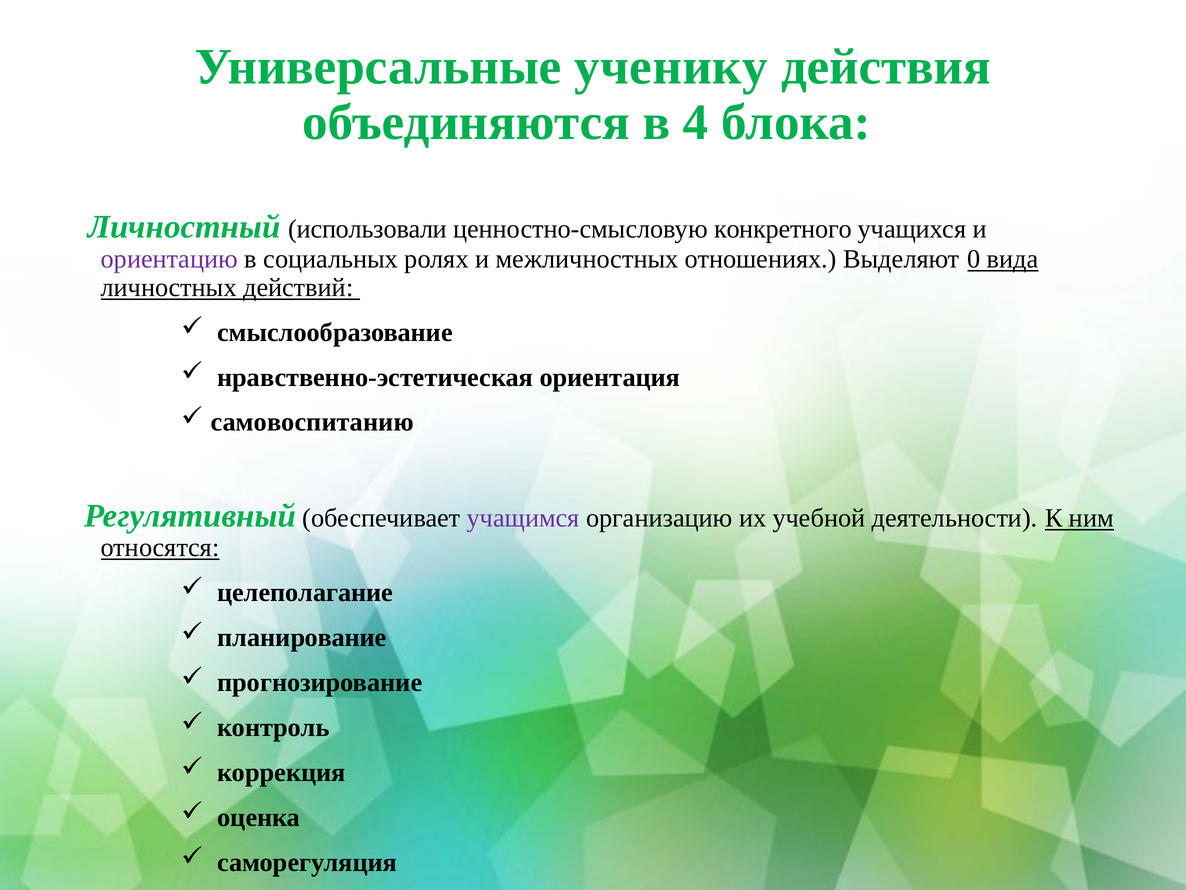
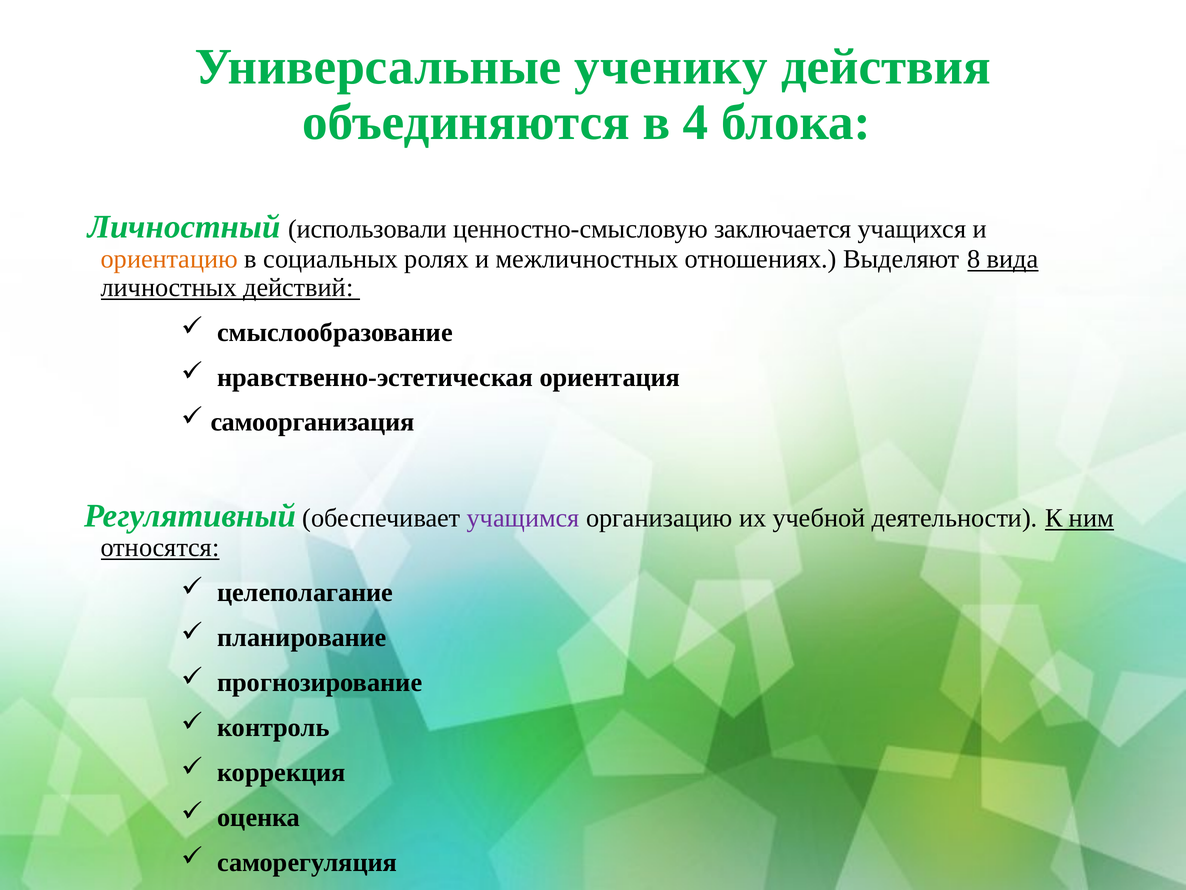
конкретного: конкретного -> заключается (783, 229)
ориентацию colour: purple -> orange (169, 259)
0: 0 -> 8 (974, 259)
самовоспитанию: самовоспитанию -> самоорганизация (312, 422)
